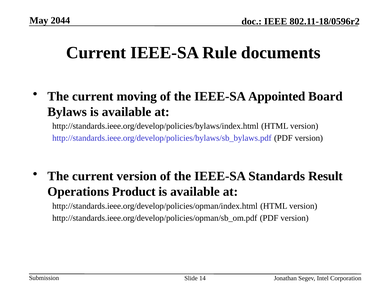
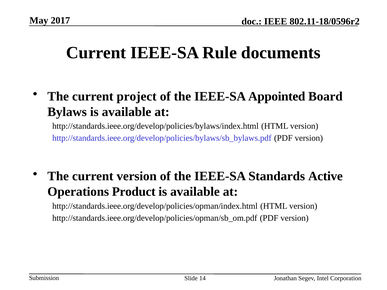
2044: 2044 -> 2017 (60, 21)
moving: moving -> project (137, 96)
Result: Result -> Active (325, 176)
